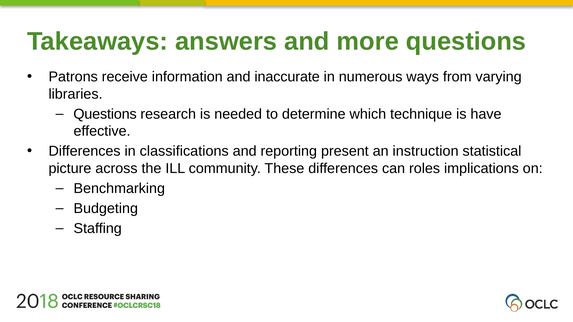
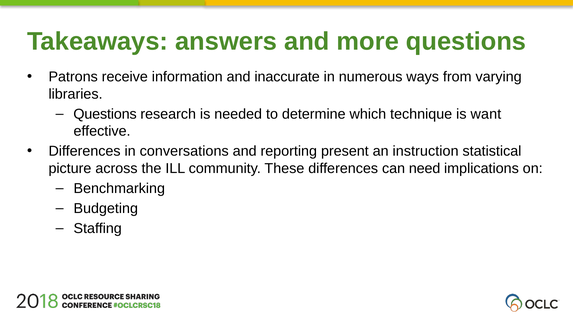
have: have -> want (486, 114)
classifications: classifications -> conversations (184, 151)
roles: roles -> need (425, 169)
